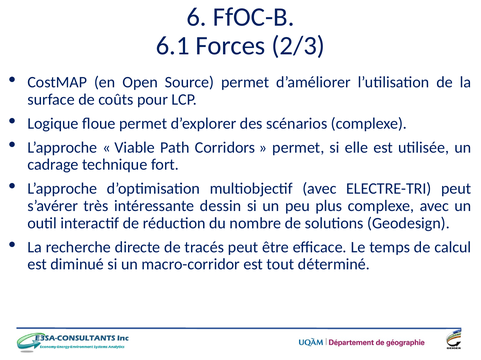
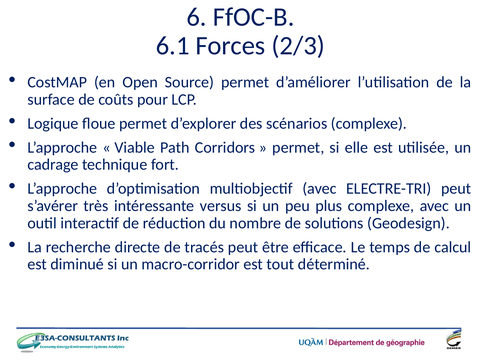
dessin: dessin -> versus (221, 206)
